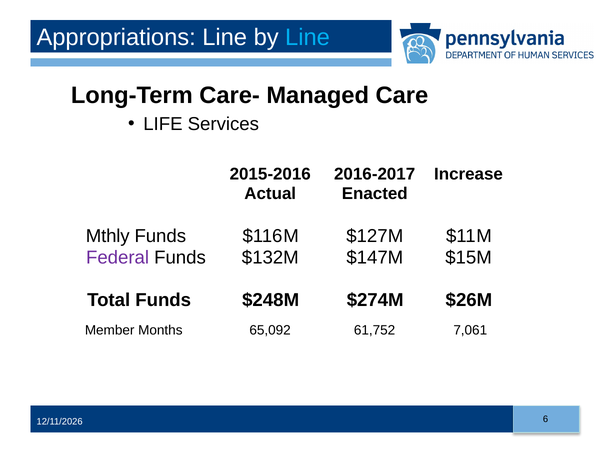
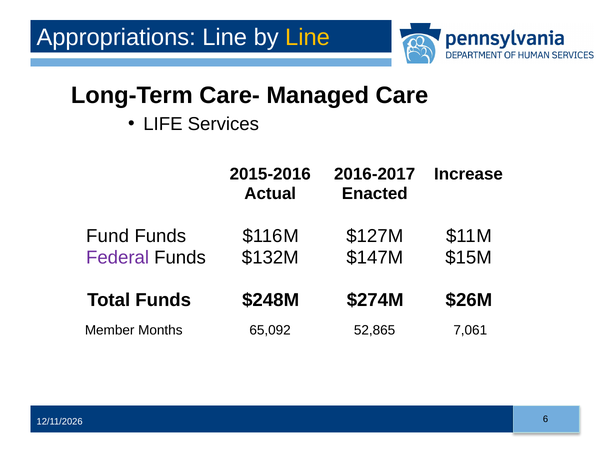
Line colour: light blue -> yellow (308, 37)
Mthly: Mthly -> Fund (108, 236)
61,752: 61,752 -> 52,865 (375, 330)
